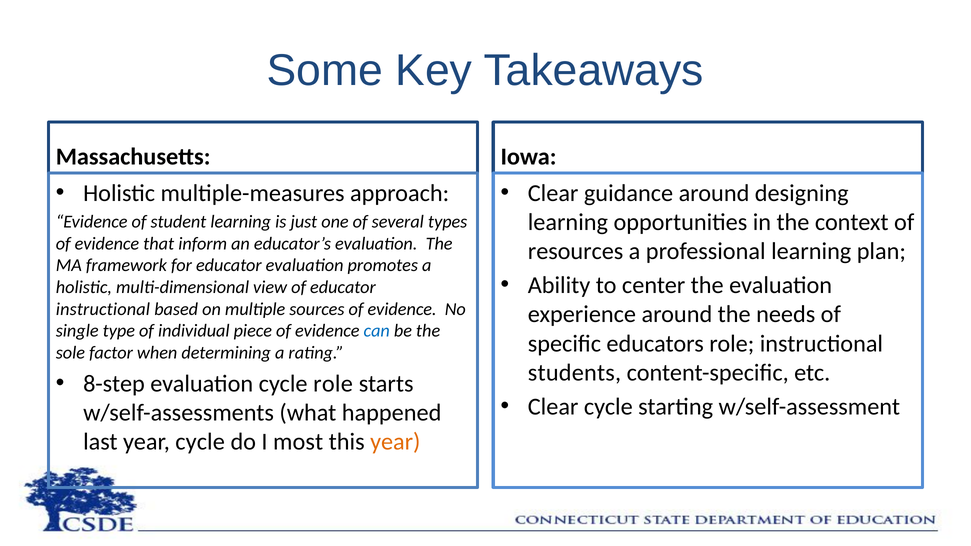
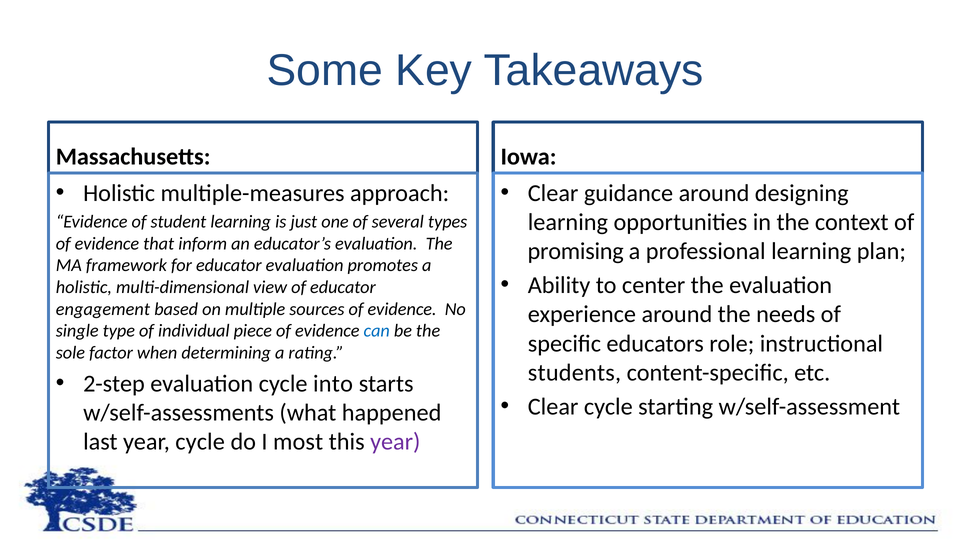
resources: resources -> promising (576, 251)
instructional: instructional -> engagement (103, 309)
8-step: 8-step -> 2-step (114, 384)
cycle role: role -> into (333, 384)
year colour: orange -> purple (395, 442)
